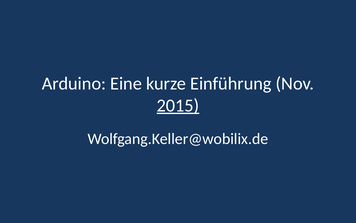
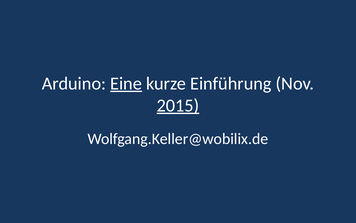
Eine underline: none -> present (126, 83)
